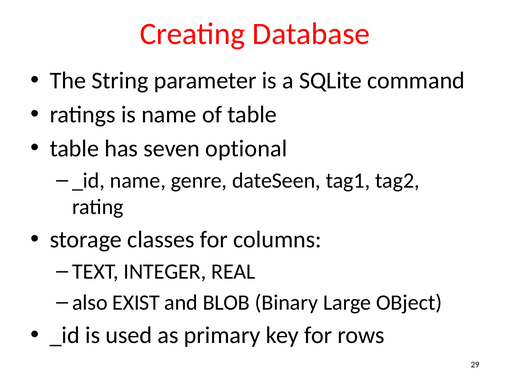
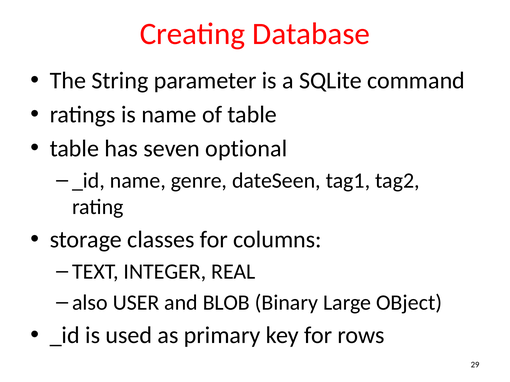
EXIST: EXIST -> USER (136, 303)
